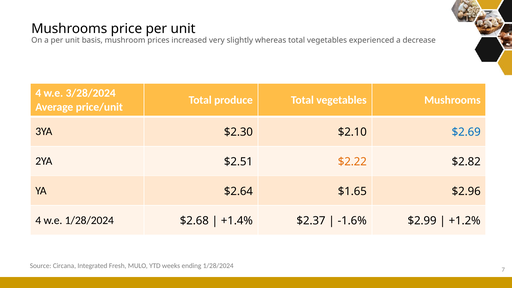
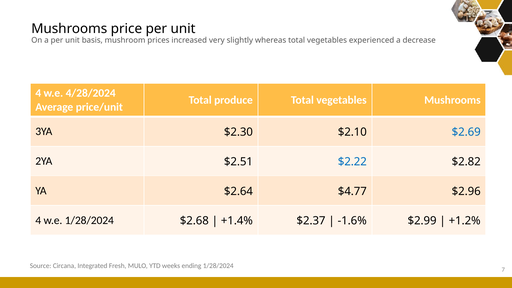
3/28/2024: 3/28/2024 -> 4/28/2024 (91, 93)
$2.22 colour: orange -> blue (352, 162)
$1.65: $1.65 -> $4.77 (352, 191)
